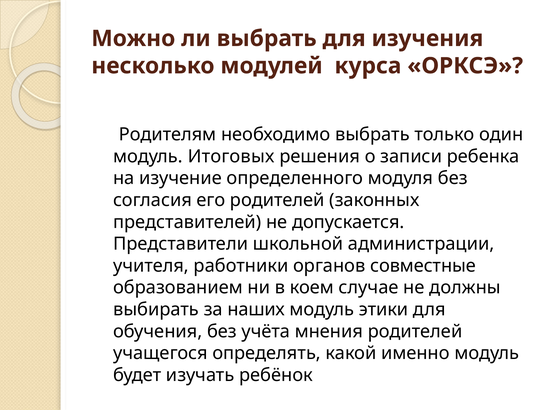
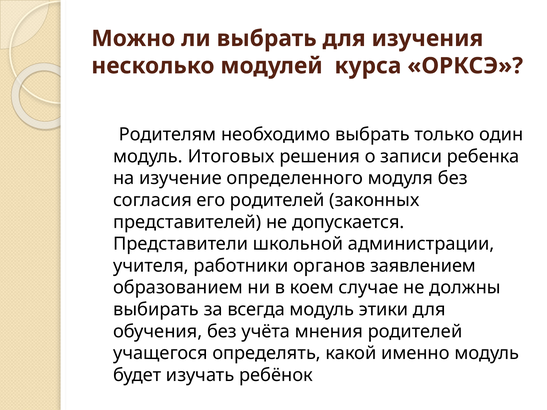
совместные: совместные -> заявлением (423, 266)
наших: наших -> всегда (256, 310)
